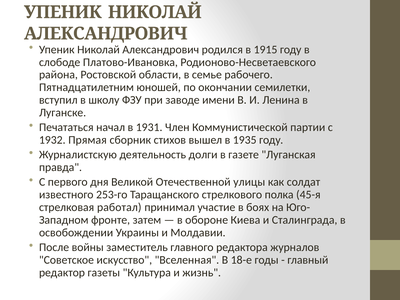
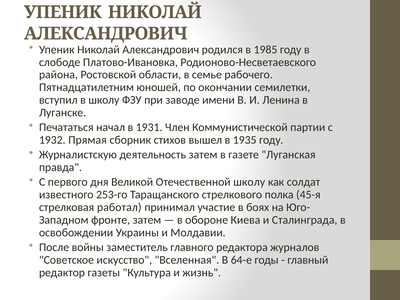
1915: 1915 -> 1985 (266, 50)
деятельность долги: долги -> затем (203, 155)
Отечественной улицы: улицы -> школу (249, 182)
18-е: 18-е -> 64-е (241, 260)
